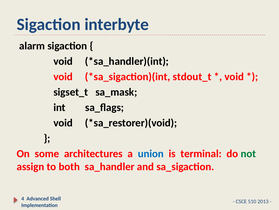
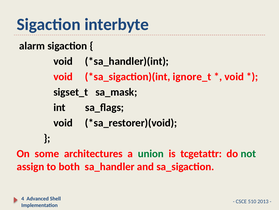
stdout_t: stdout_t -> ignore_t (192, 76)
union colour: blue -> green (151, 153)
terminal: terminal -> tcgetattr (201, 153)
